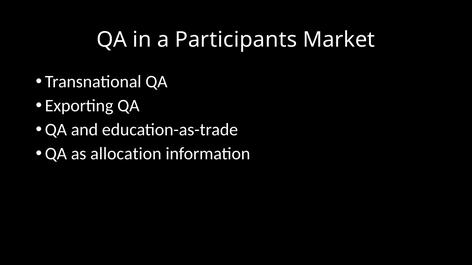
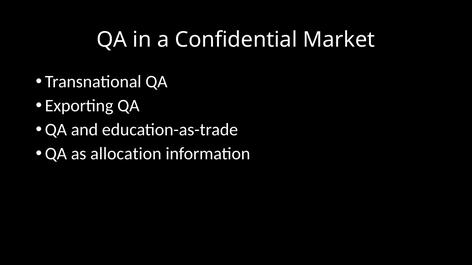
Participants: Participants -> Confidential (236, 40)
